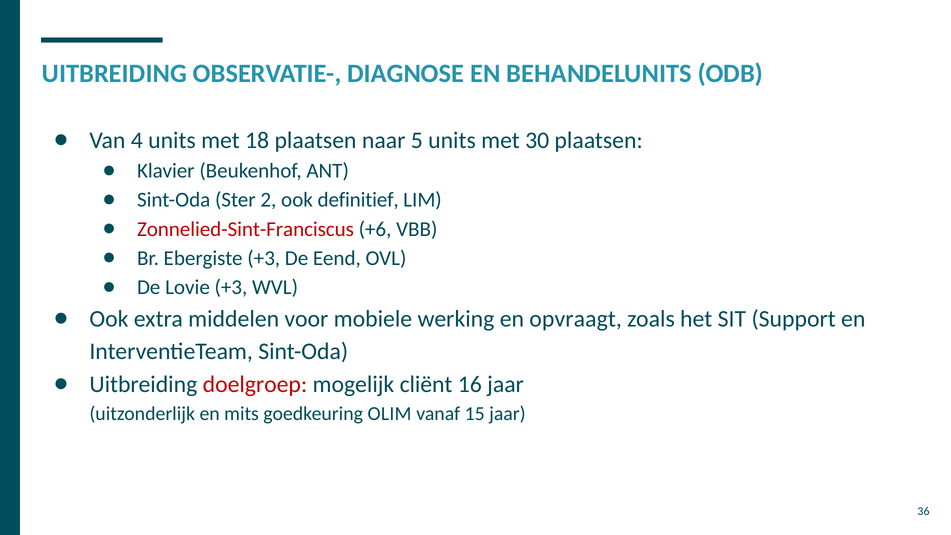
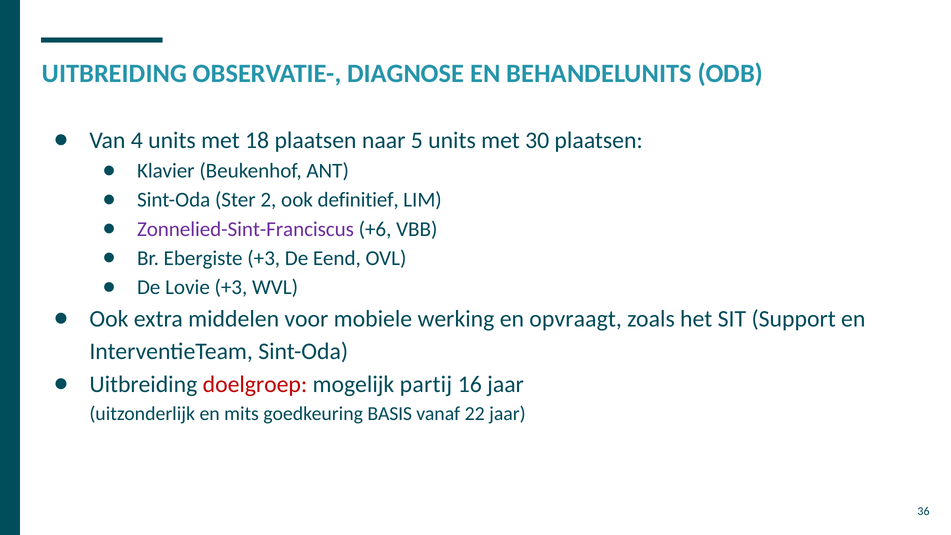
Zonnelied-Sint-Franciscus colour: red -> purple (245, 229)
cliënt: cliënt -> partij (426, 384)
OLIM: OLIM -> BASIS (390, 414)
15: 15 -> 22 (475, 414)
